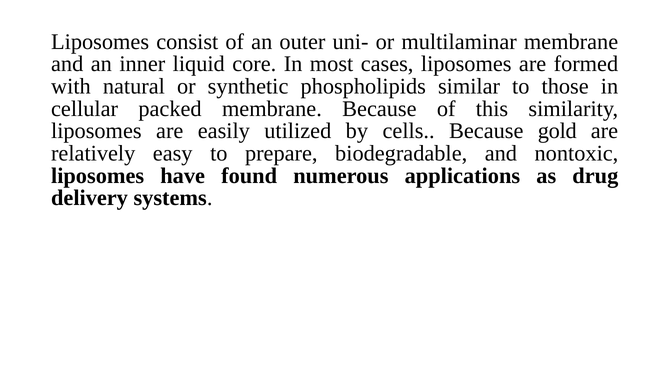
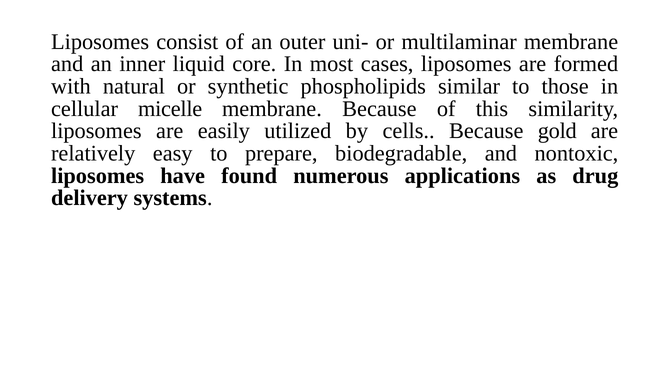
packed: packed -> micelle (170, 109)
